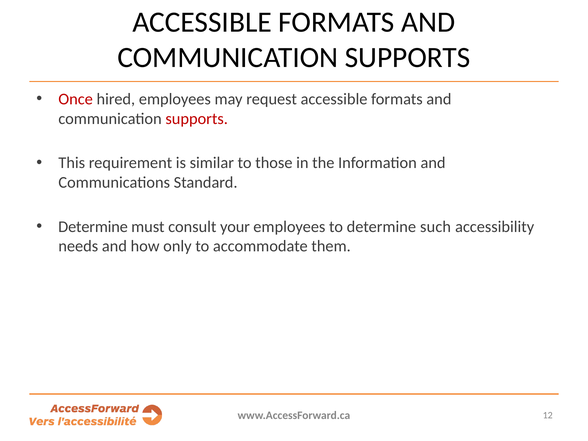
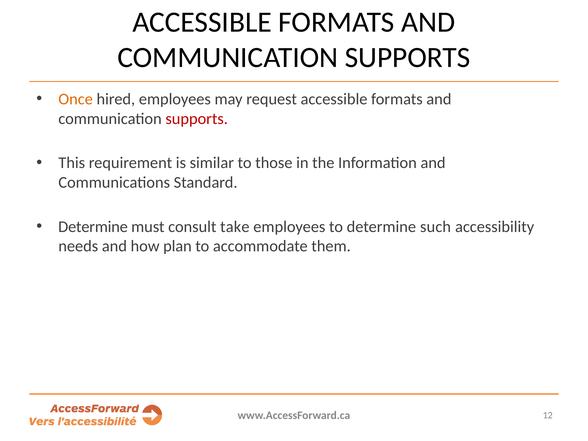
Once colour: red -> orange (76, 99)
your: your -> take (235, 227)
only: only -> plan (177, 246)
